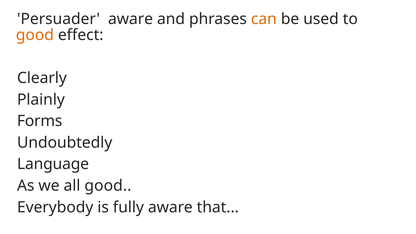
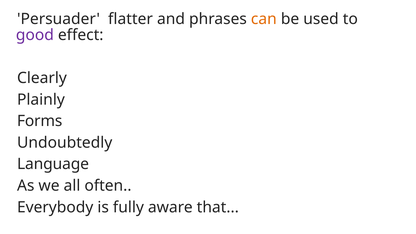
Persuader aware: aware -> flatter (131, 19)
good colour: orange -> purple (35, 35)
all good: good -> often (108, 186)
